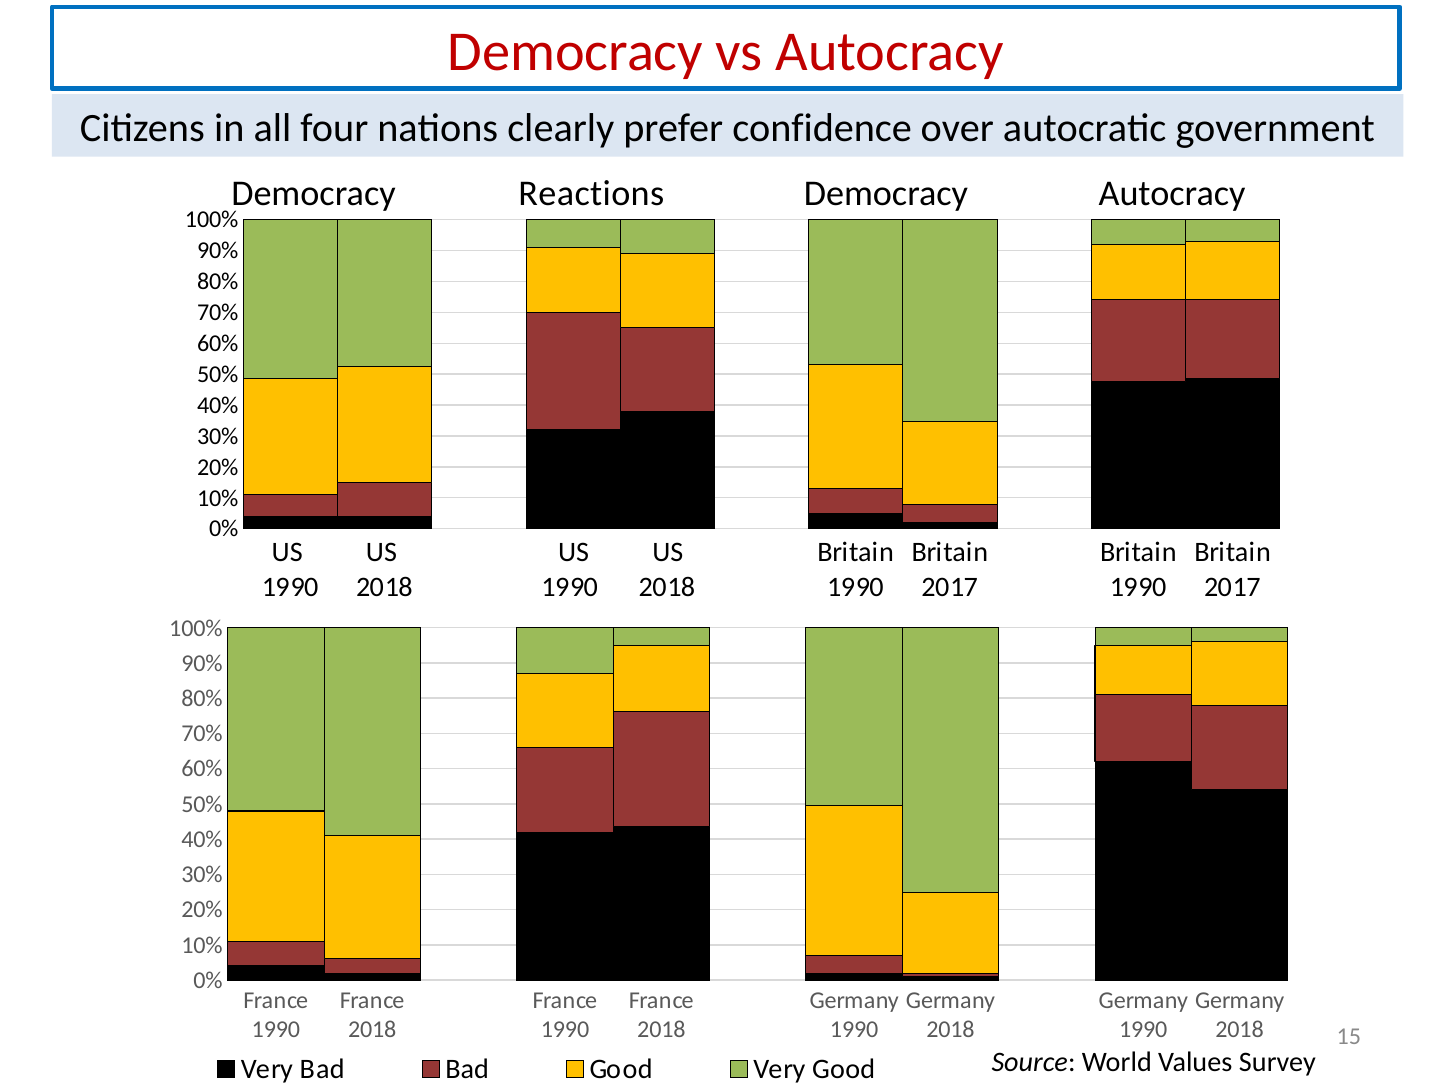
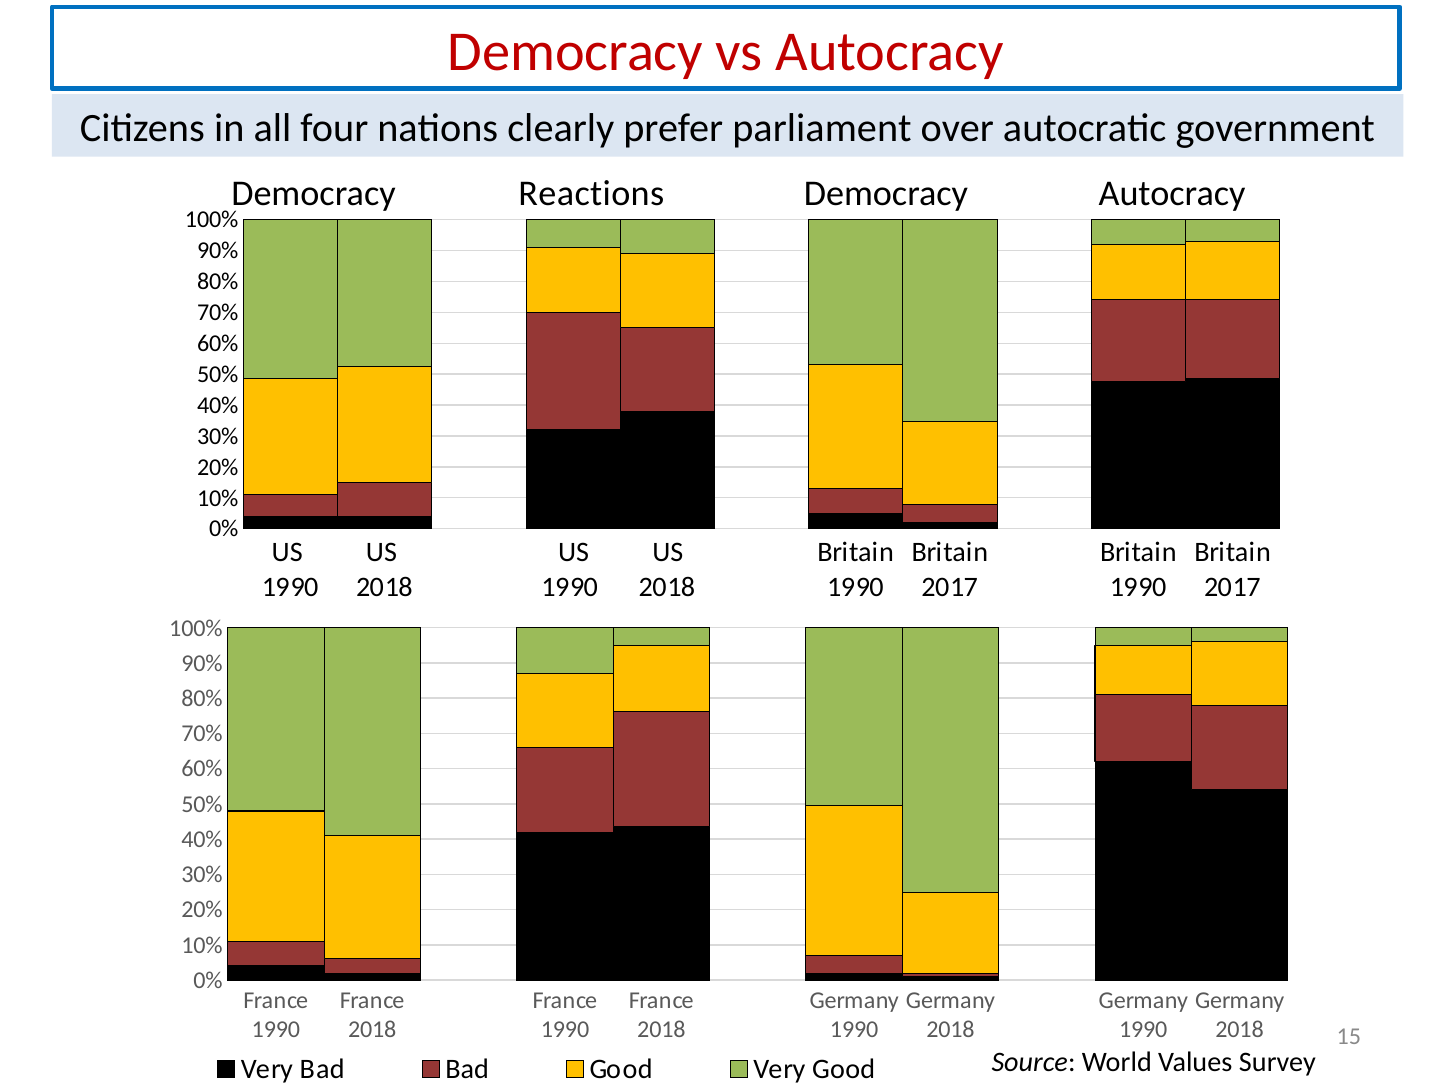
confidence: confidence -> parliament (822, 128)
